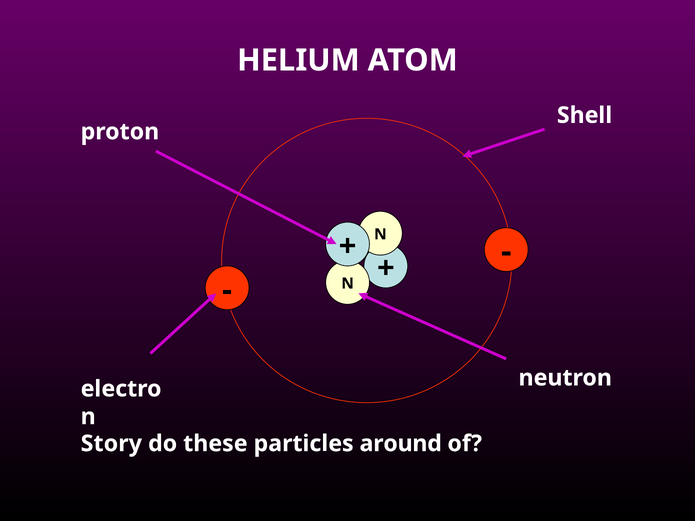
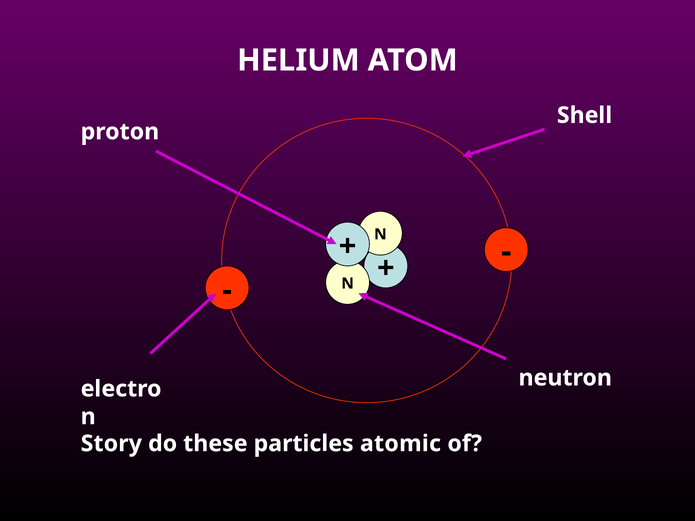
around: around -> atomic (400, 444)
